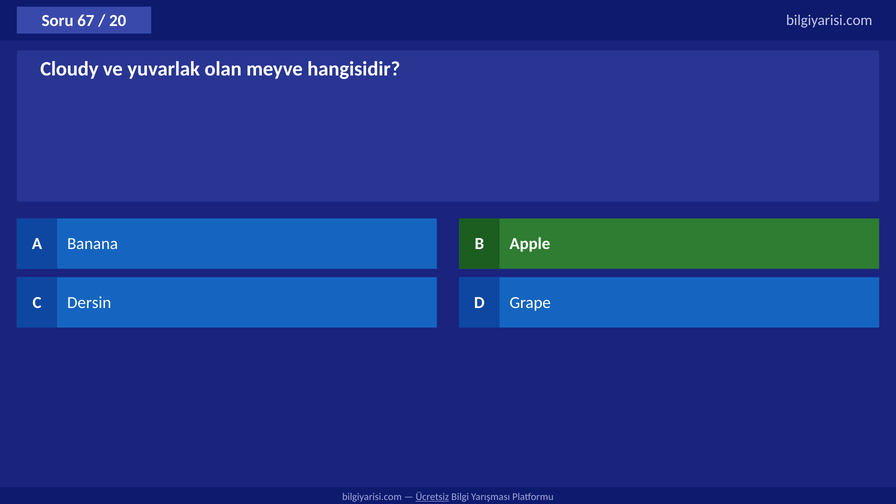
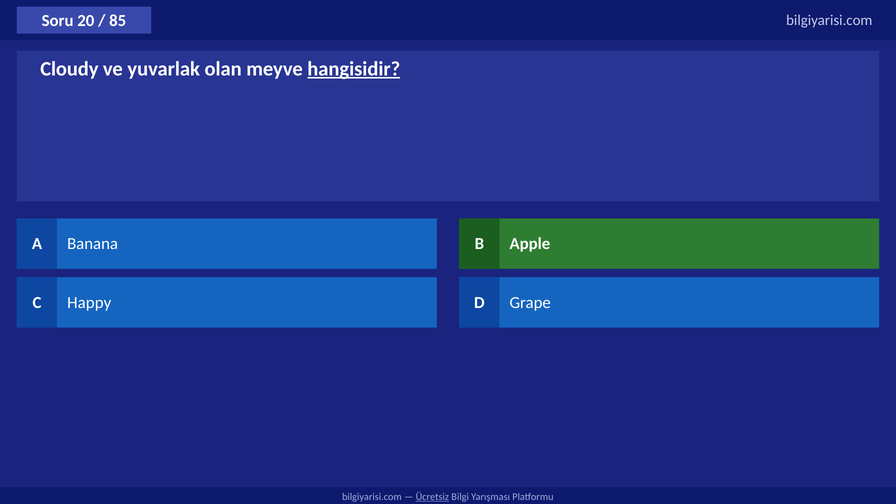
67: 67 -> 20 (86, 20)
20: 20 -> 85 (118, 20)
hangisidir underline: none -> present (354, 69)
Dersin: Dersin -> Happy (89, 303)
